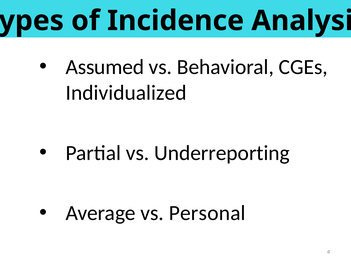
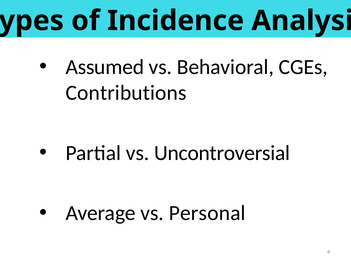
Individualized: Individualized -> Contributions (126, 92)
Underreporting: Underreporting -> Uncontroversial (222, 152)
